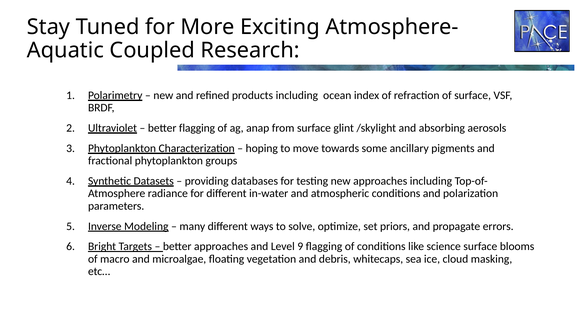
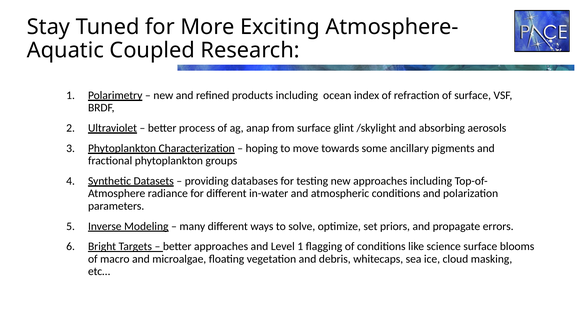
better flagging: flagging -> process (197, 128)
Level 9: 9 -> 1 (300, 247)
